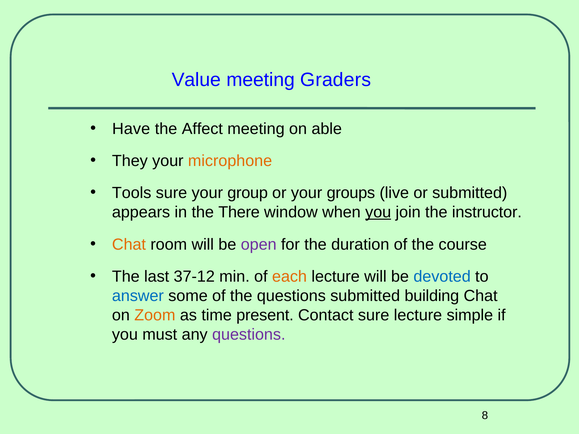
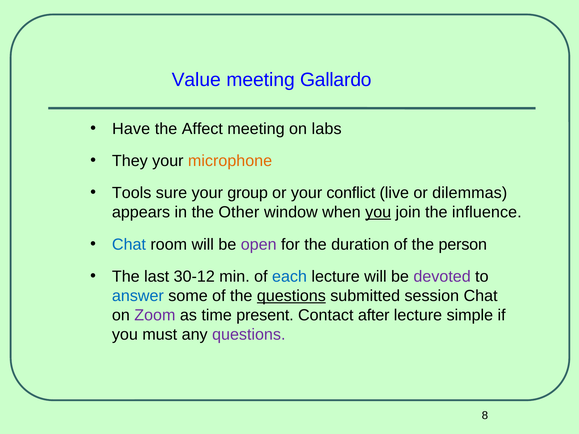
Graders: Graders -> Gallardo (336, 80)
able: able -> labs (327, 129)
groups: groups -> conflict (351, 193)
or submitted: submitted -> dilemmas (470, 193)
There: There -> Other (239, 212)
instructor: instructor -> influence (487, 212)
Chat colour: orange -> blue (129, 245)
course: course -> person (463, 245)
37-12: 37-12 -> 30-12 (194, 277)
each colour: orange -> blue (290, 277)
devoted colour: blue -> purple (442, 277)
questions underline: none -> present (291, 296)
building: building -> session (432, 296)
Zoom colour: orange -> purple (155, 315)
Contact sure: sure -> after (374, 315)
